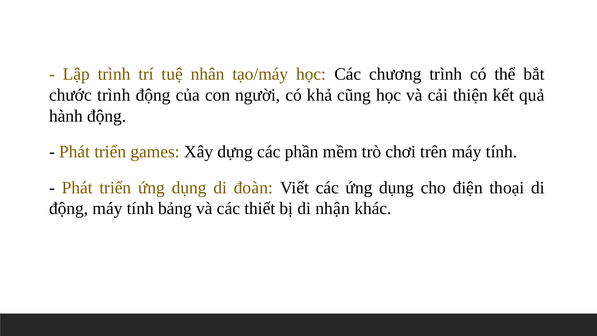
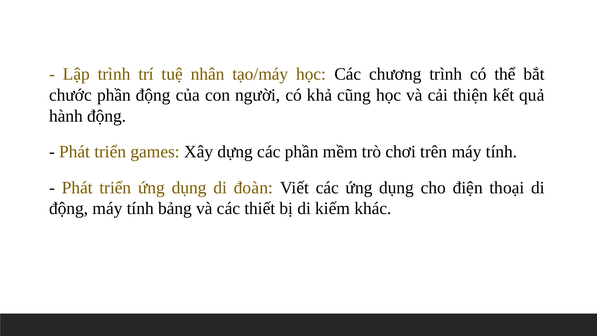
chước trình: trình -> phần (114, 95)
nhận: nhận -> kiếm (333, 208)
